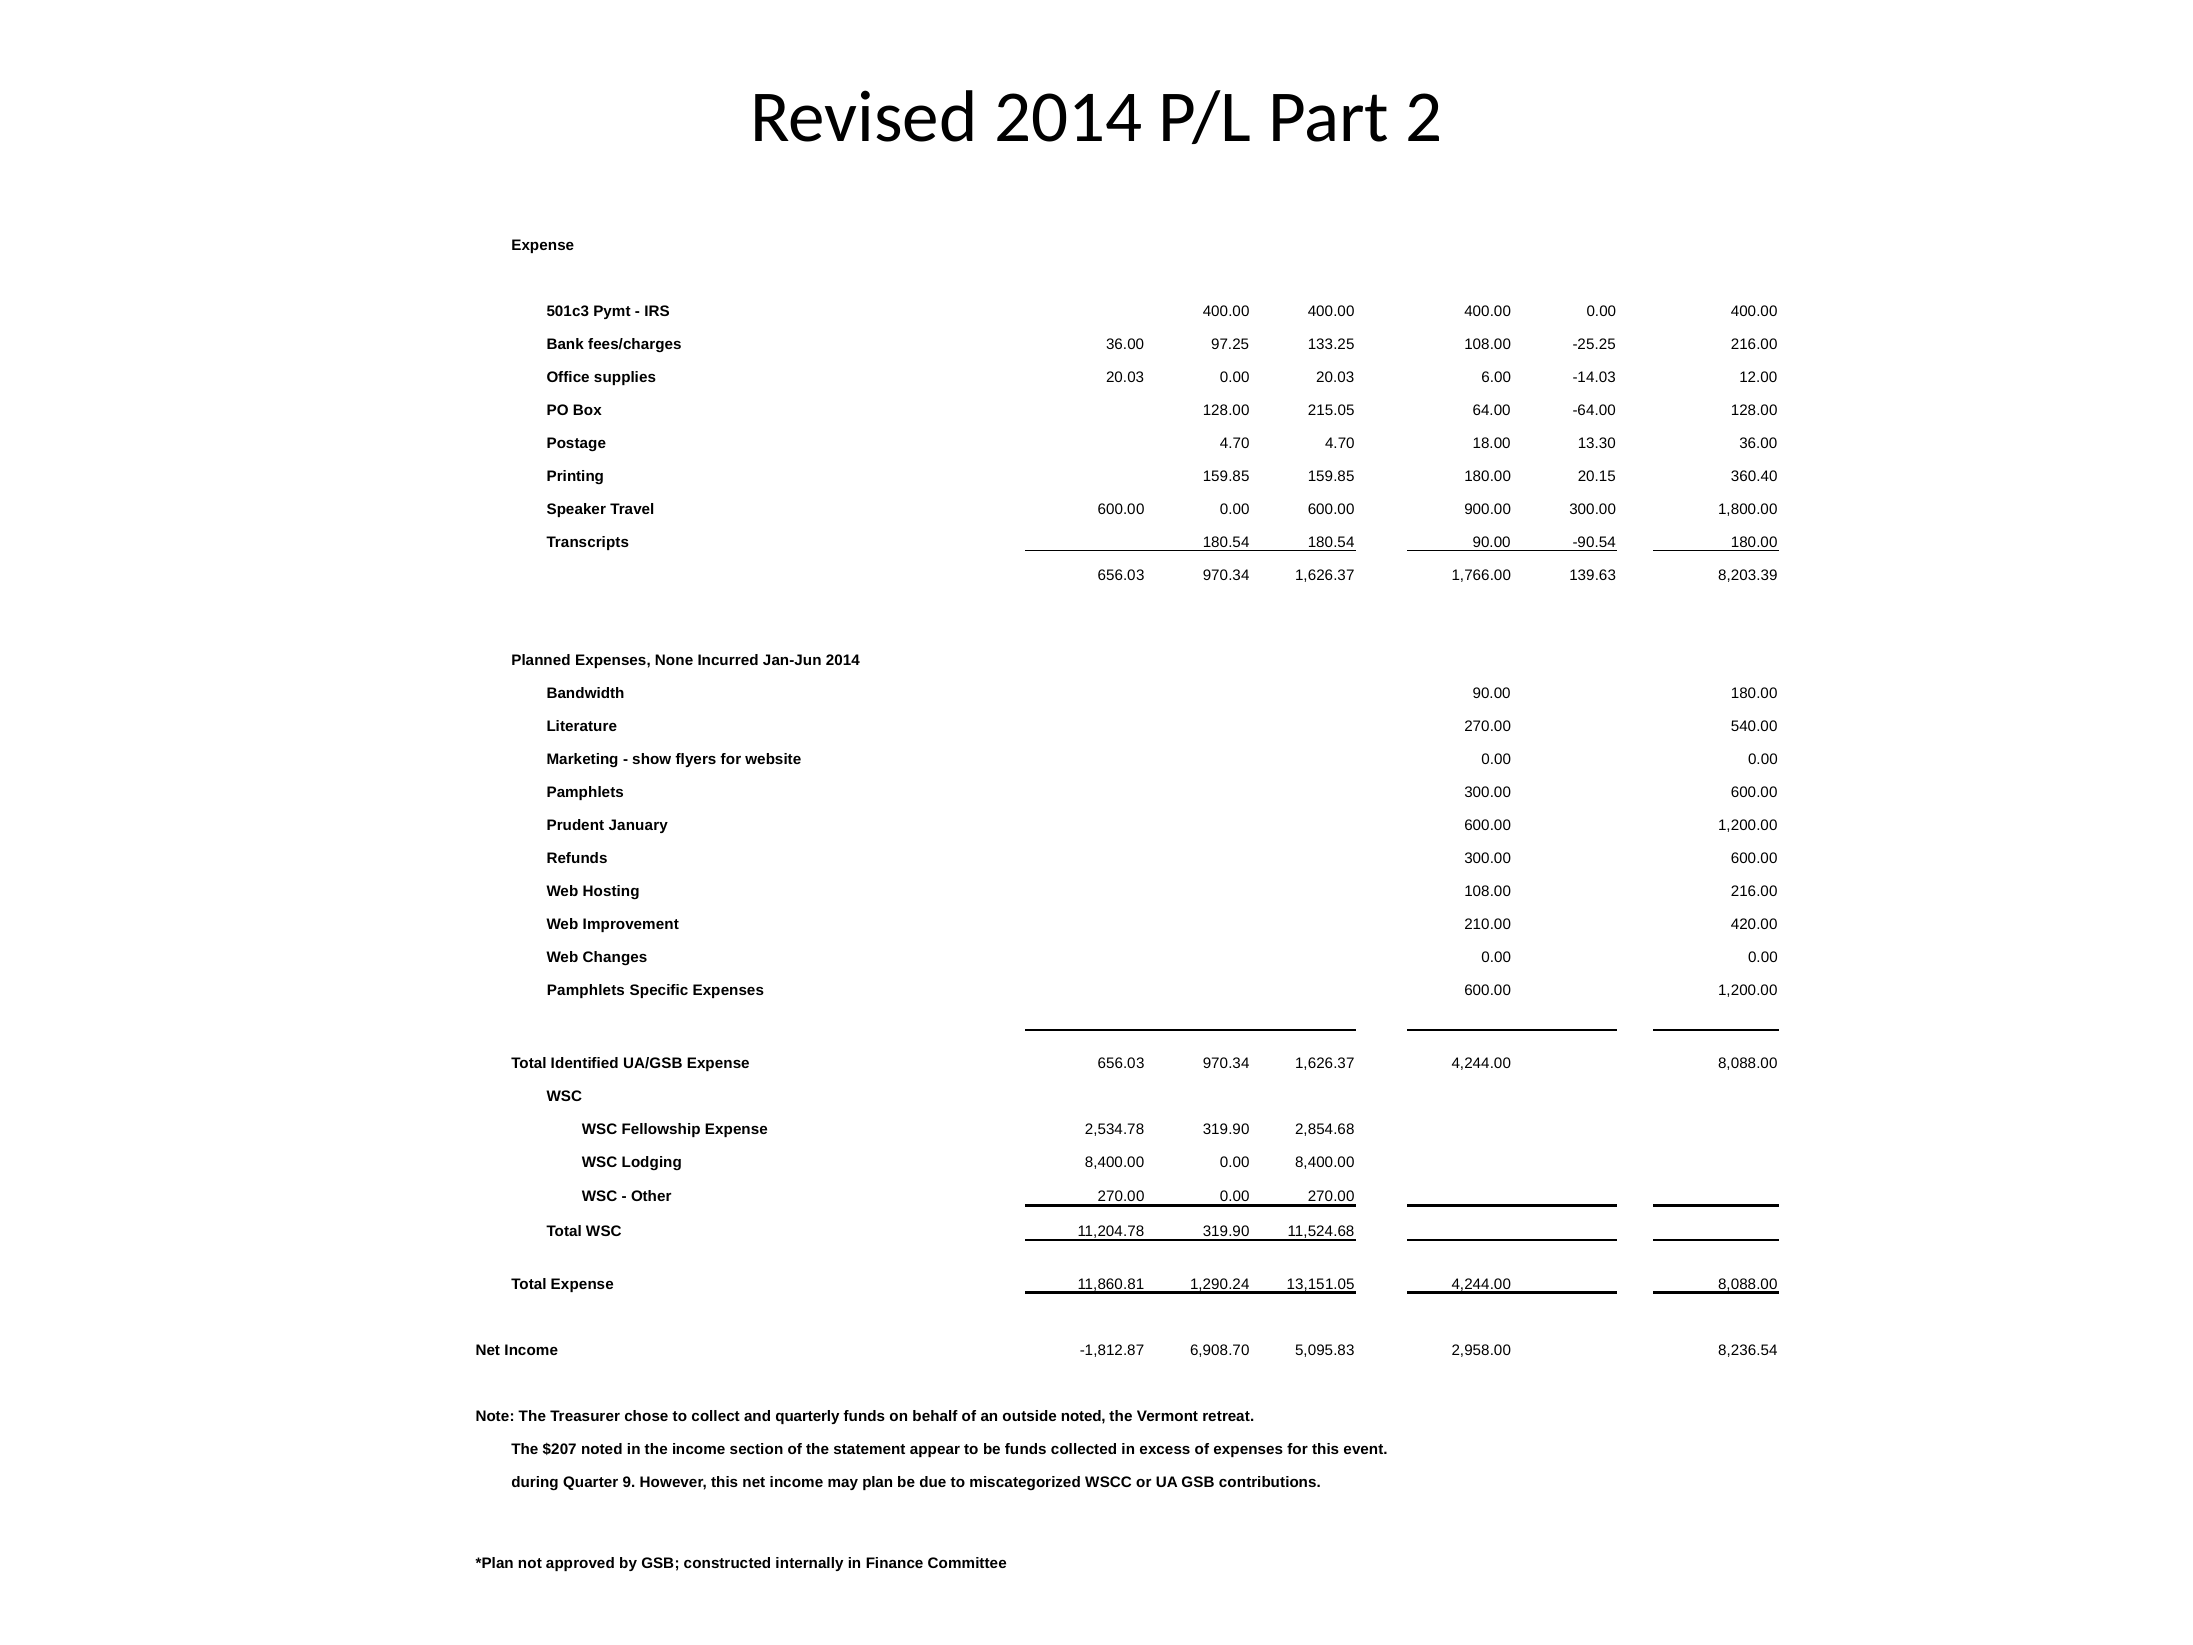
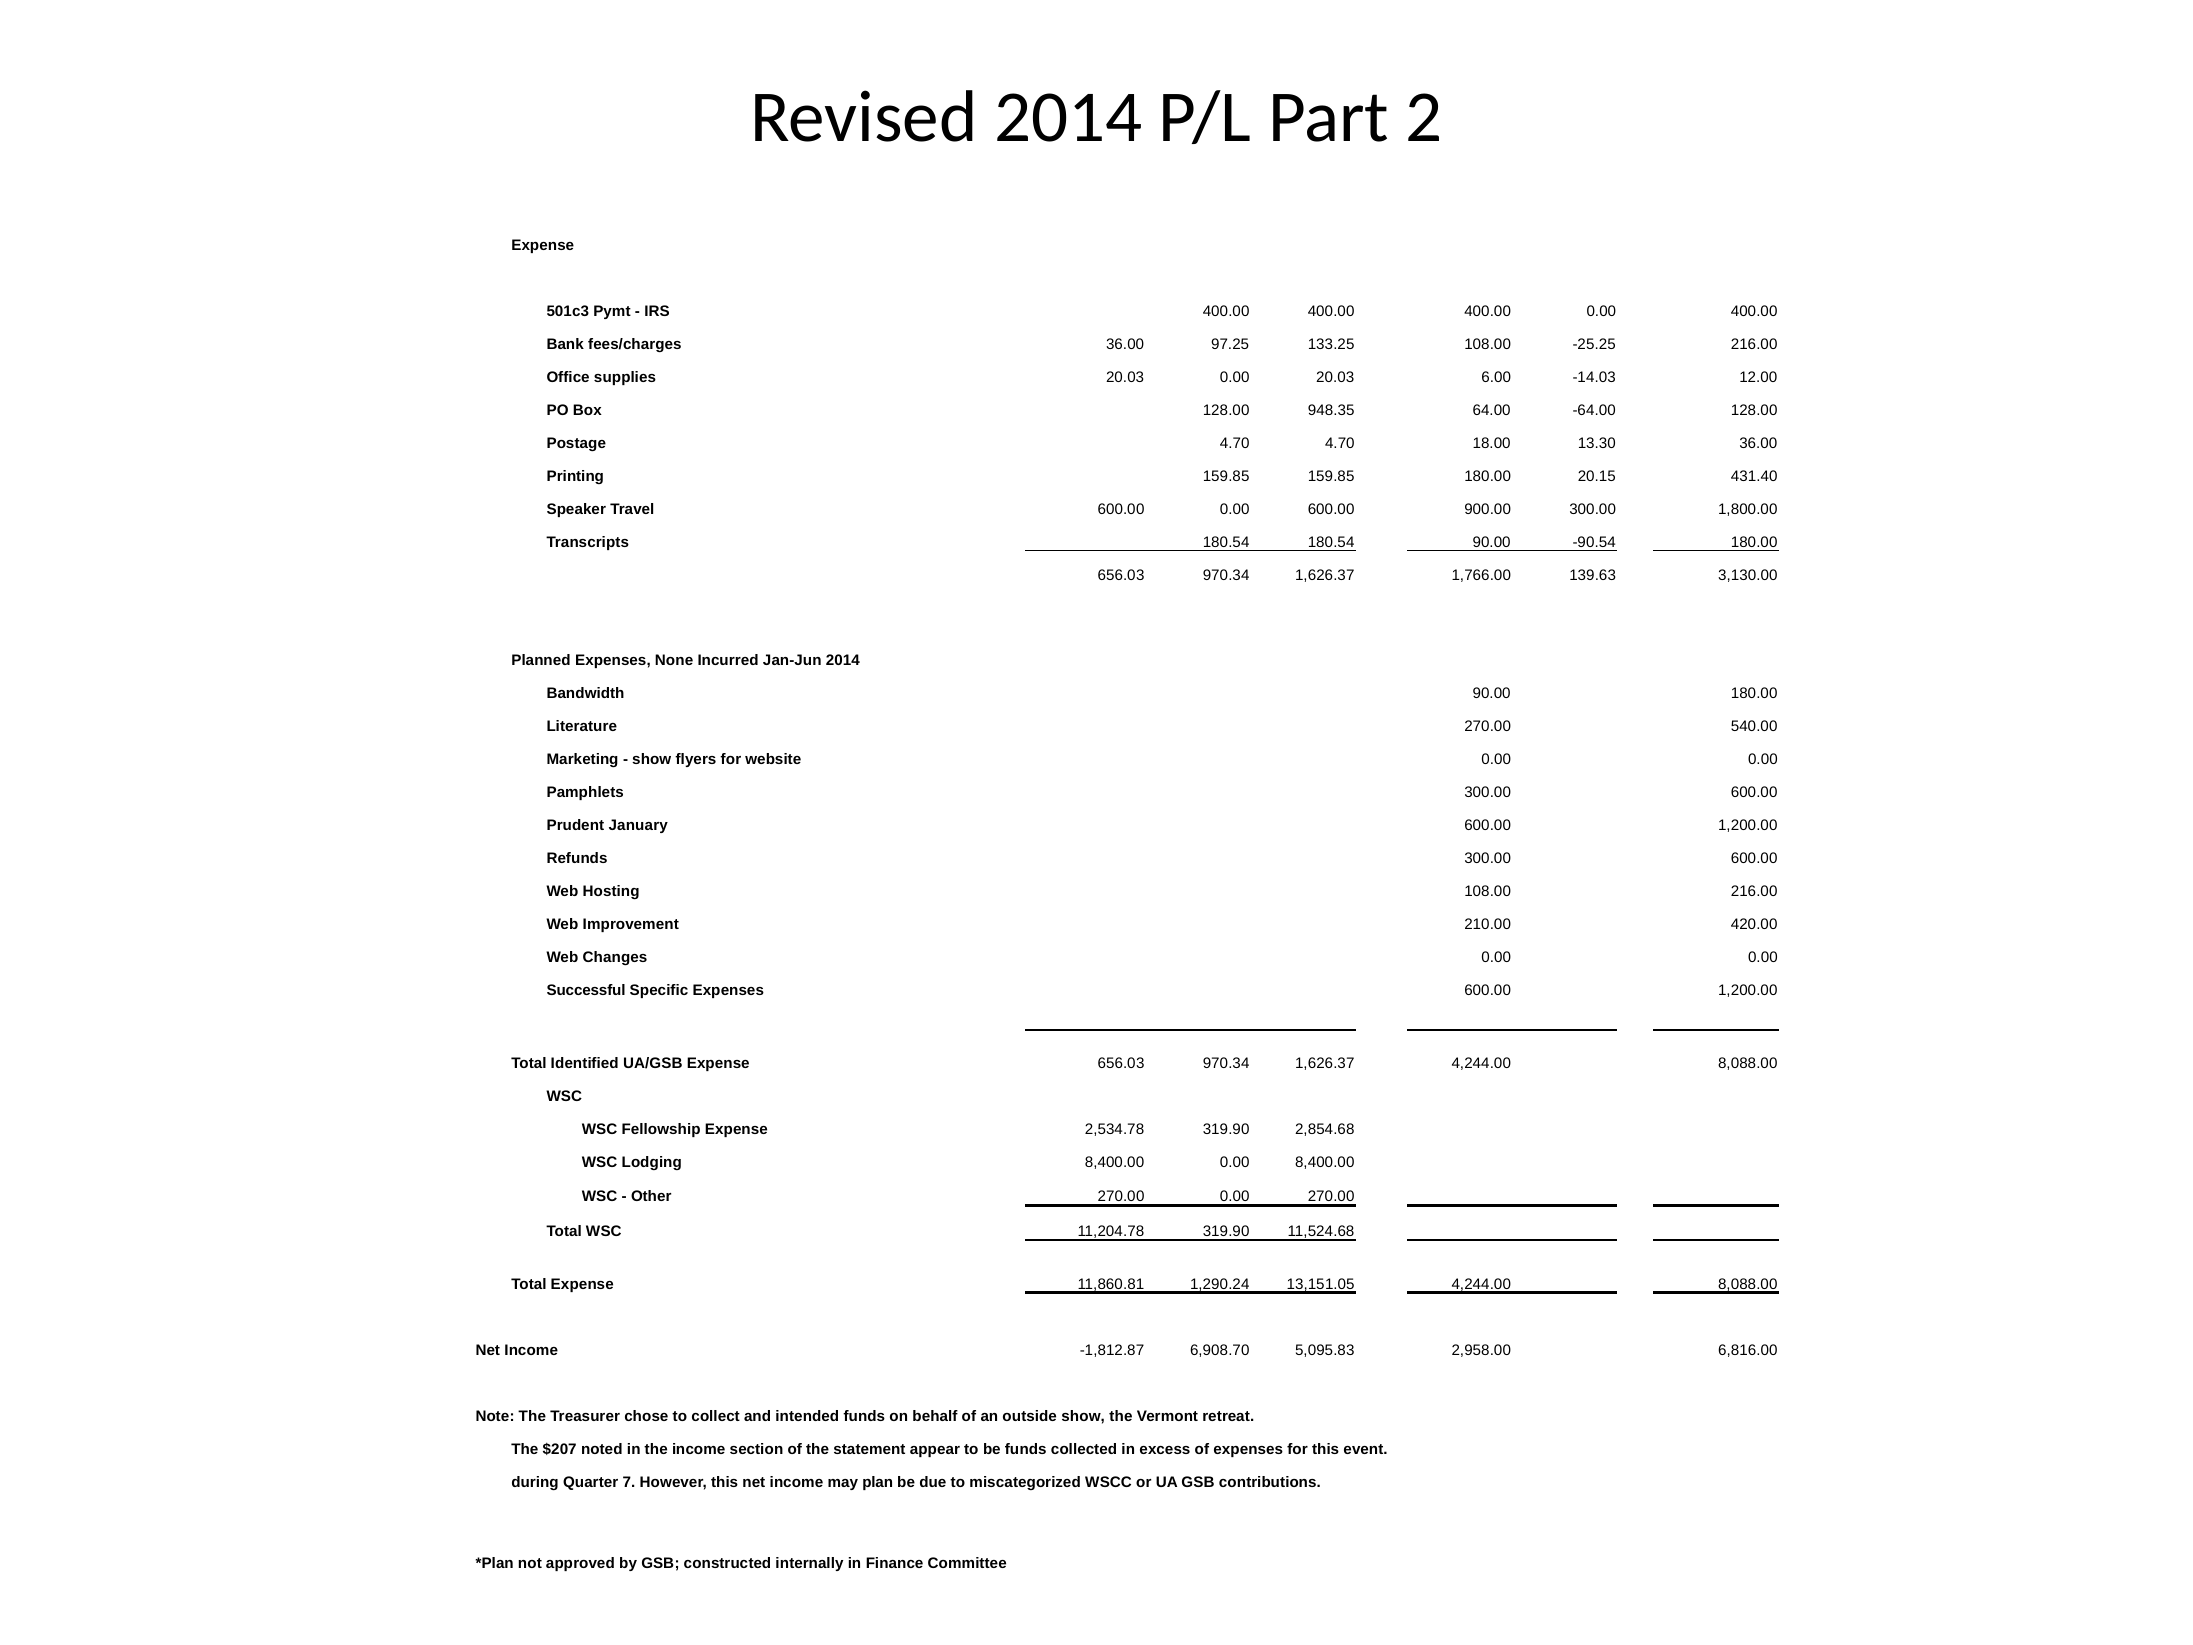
215.05: 215.05 -> 948.35 (1331, 410)
360.40: 360.40 -> 431.40 (1754, 476)
8,203.39: 8,203.39 -> 3,130.00 (1748, 575)
Pamphlets: Pamphlets -> Successful (586, 991)
8,236.54: 8,236.54 -> 6,816.00 (1748, 1350)
quarterly: quarterly -> intended (807, 1416)
outside noted: noted -> show (1083, 1416)
9: 9 -> 7 (629, 1482)
